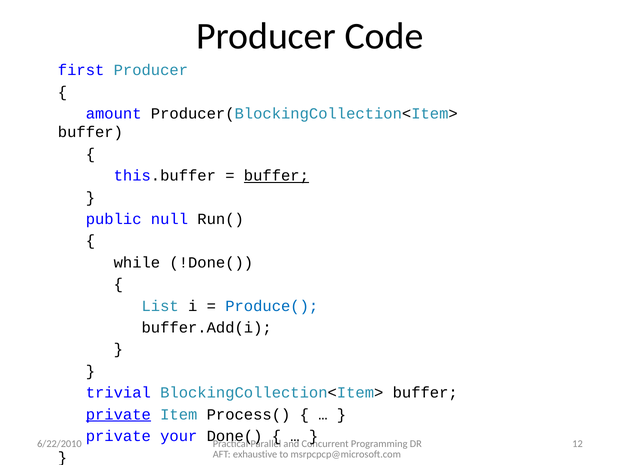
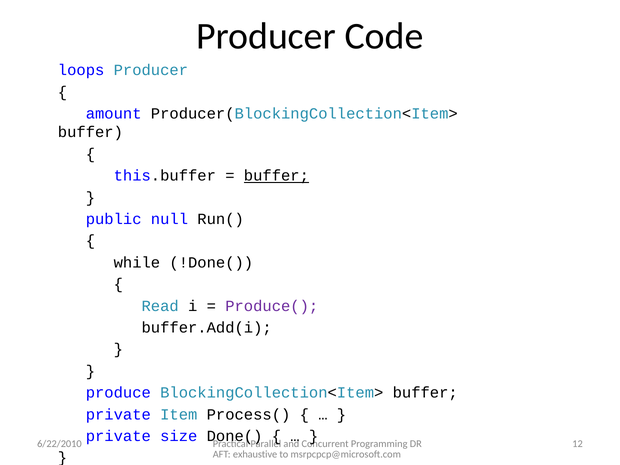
first: first -> loops (81, 70)
List: List -> Read (160, 306)
Produce( colour: blue -> purple (272, 306)
trivial: trivial -> produce (118, 393)
private underline: present -> none (118, 414)
your: your -> size (179, 436)
